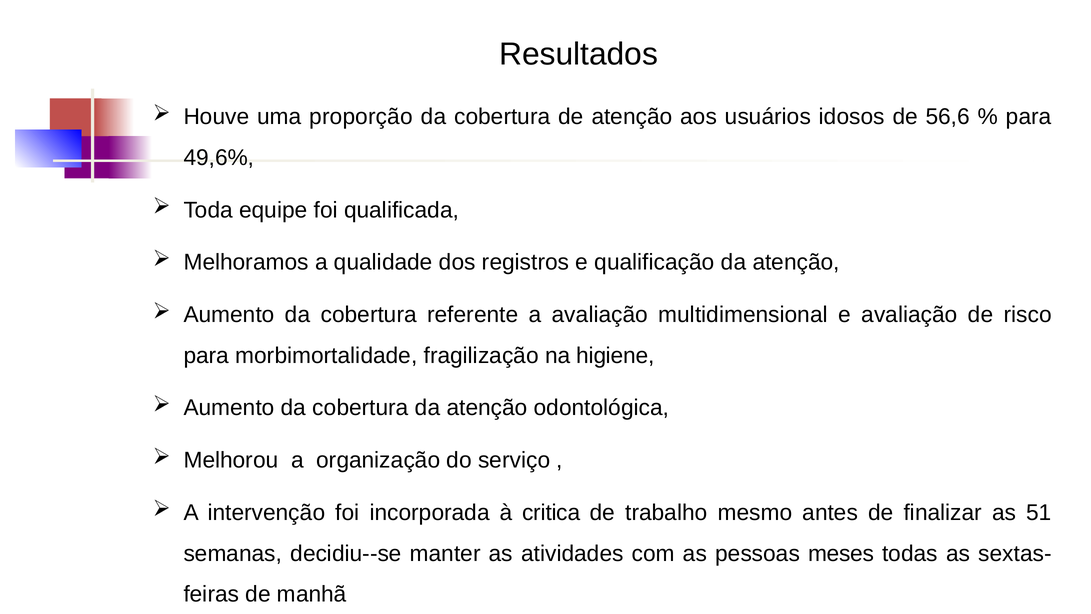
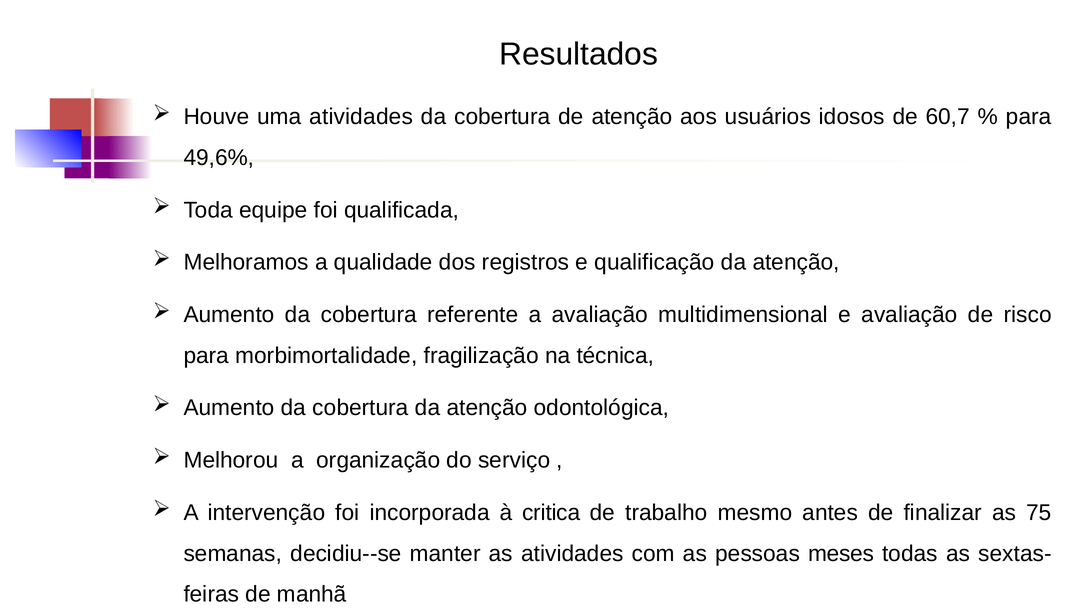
uma proporção: proporção -> atividades (361, 117)
56,6: 56,6 -> 60,7 (948, 117)
higiene: higiene -> técnica (615, 355)
51: 51 -> 75 (1039, 512)
